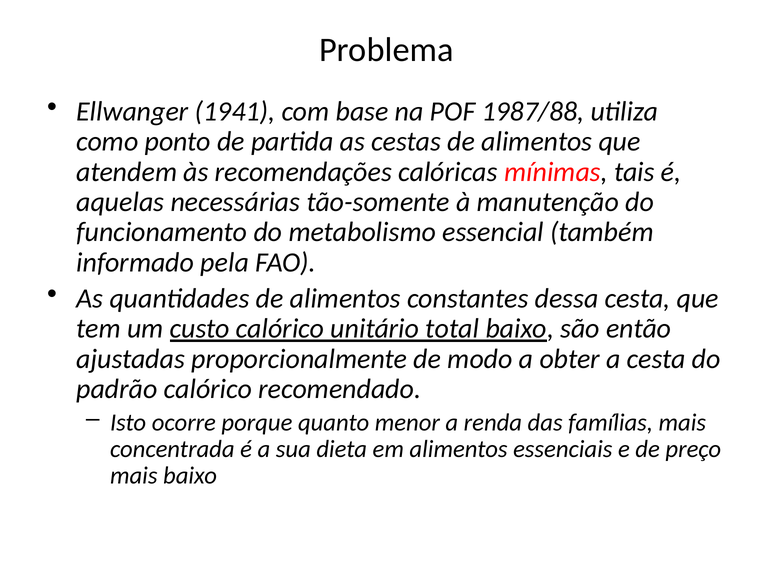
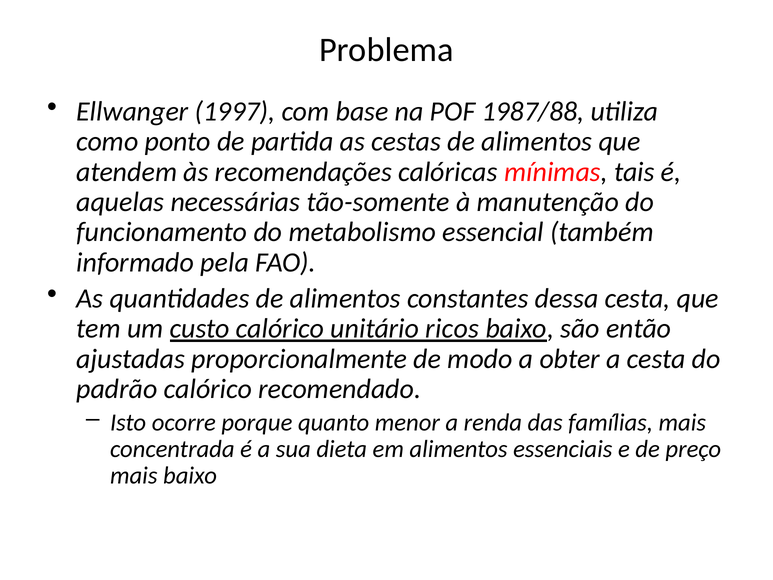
1941: 1941 -> 1997 (235, 112)
total: total -> ricos (452, 329)
